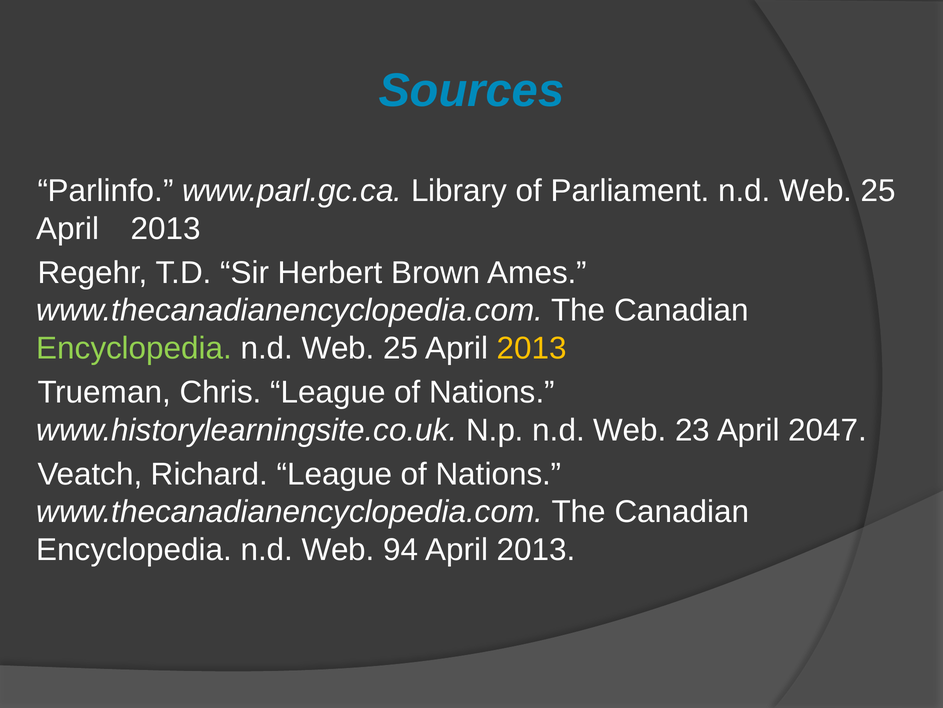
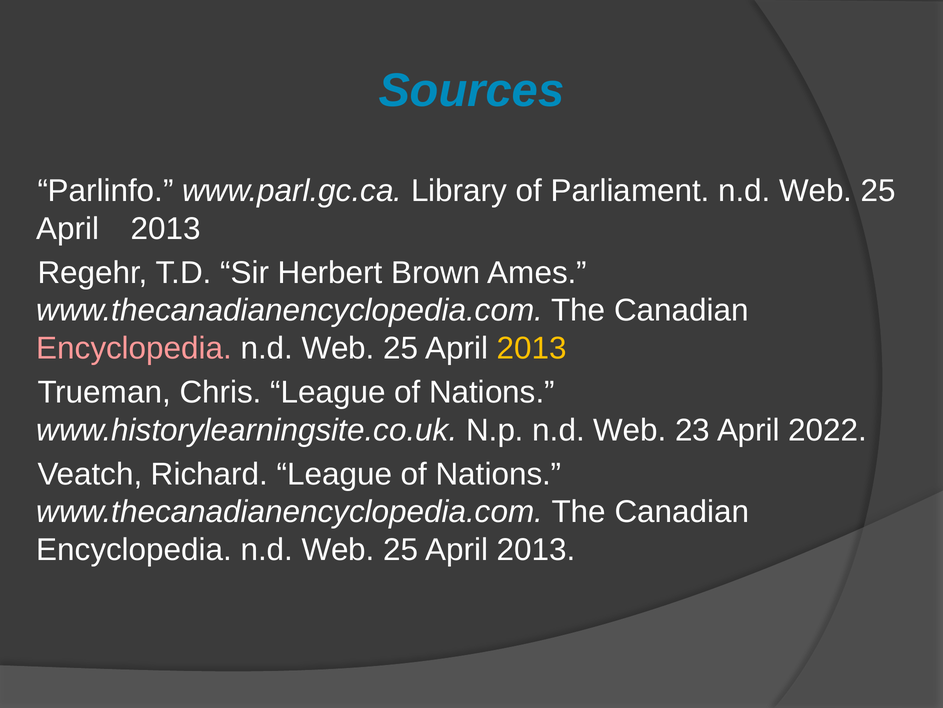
Encyclopedia colour: light green -> pink (134, 348)
2047: 2047 -> 2022 (828, 430)
94: 94 -> 25 (401, 549)
